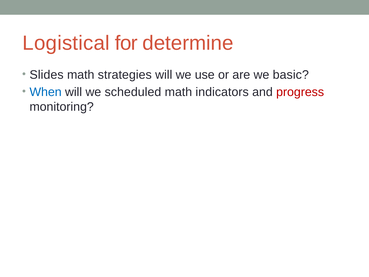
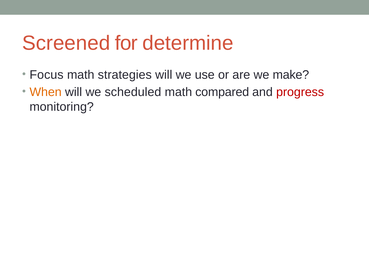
Logistical: Logistical -> Screened (66, 43)
Slides: Slides -> Focus (47, 75)
basic: basic -> make (291, 75)
When colour: blue -> orange (46, 92)
indicators: indicators -> compared (222, 92)
